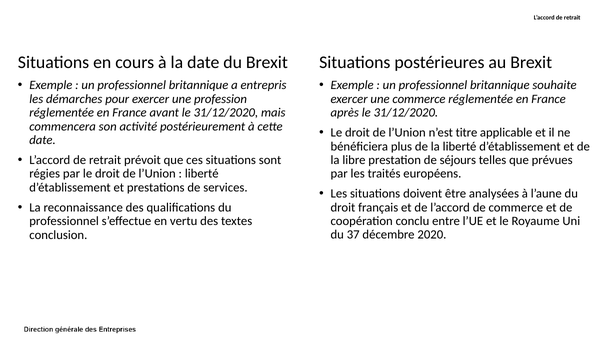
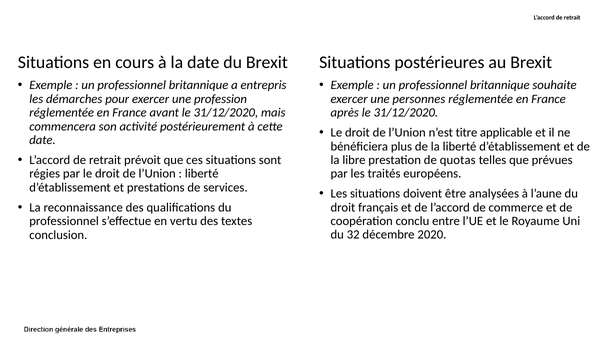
une commerce: commerce -> personnes (419, 99)
séjours: séjours -> quotas (458, 160)
37: 37 -> 32 (353, 235)
